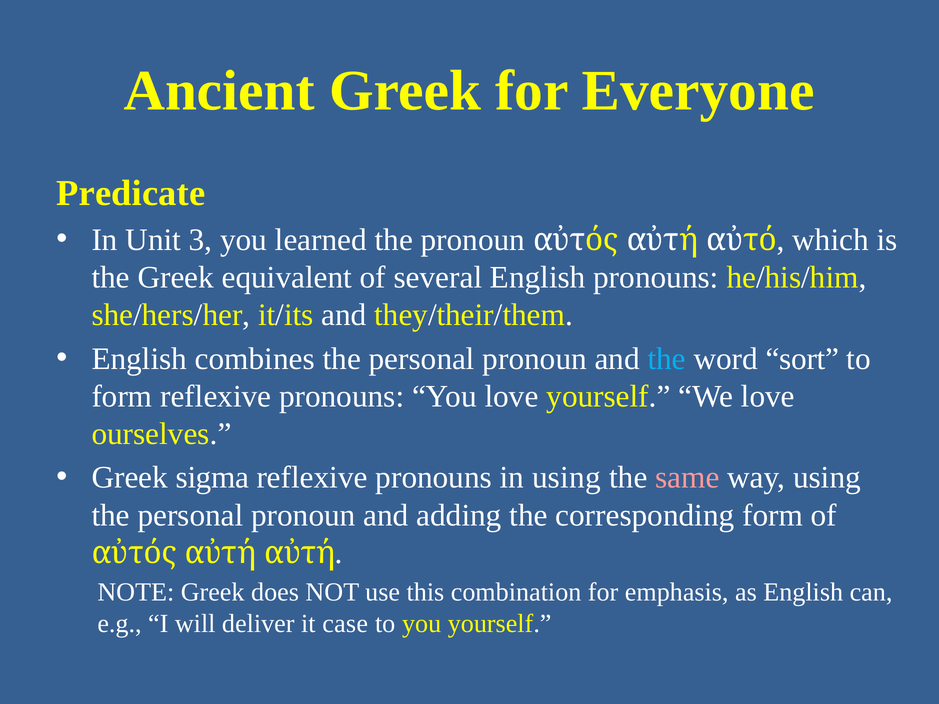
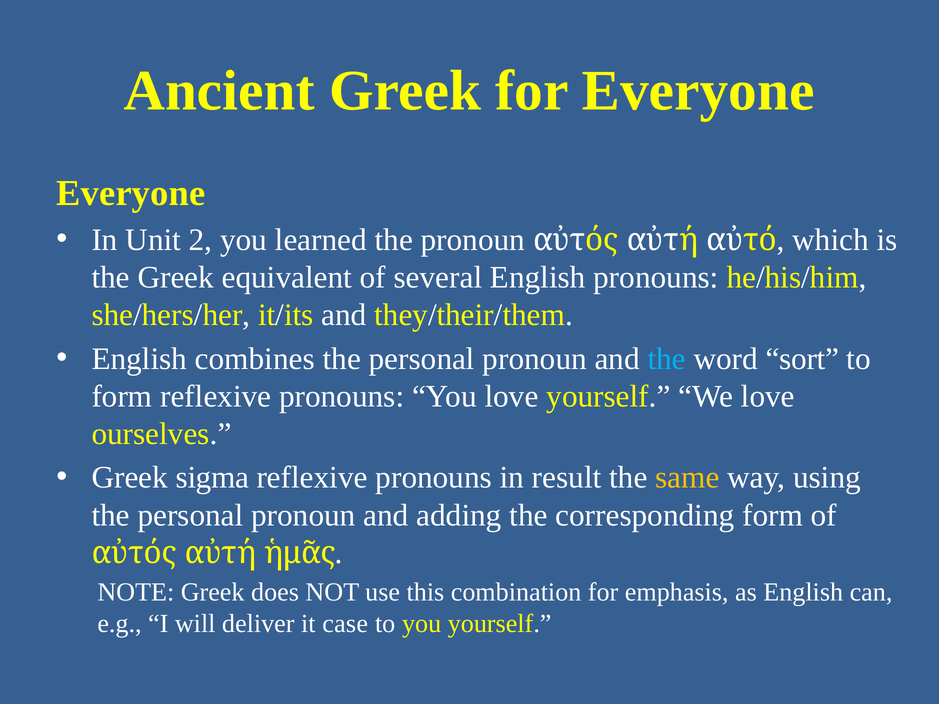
Predicate: Predicate -> Everyone (131, 193)
3: 3 -> 2 (201, 240)
in using: using -> result (567, 478)
same colour: pink -> yellow (687, 478)
αὐτή αὐτή: αὐτή -> ἡμᾶς (300, 553)
